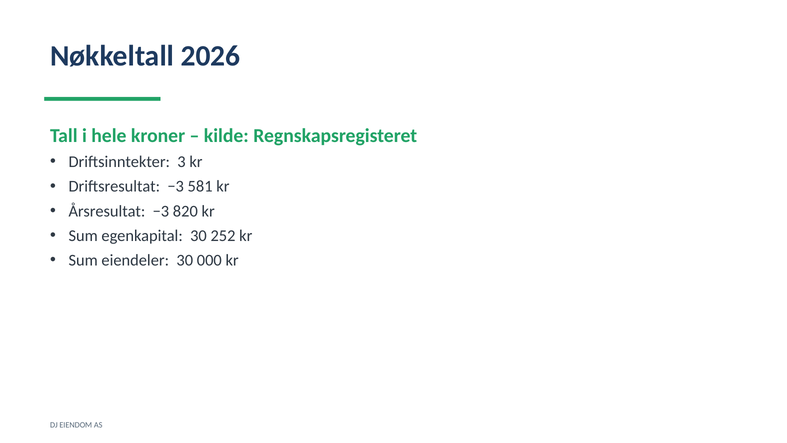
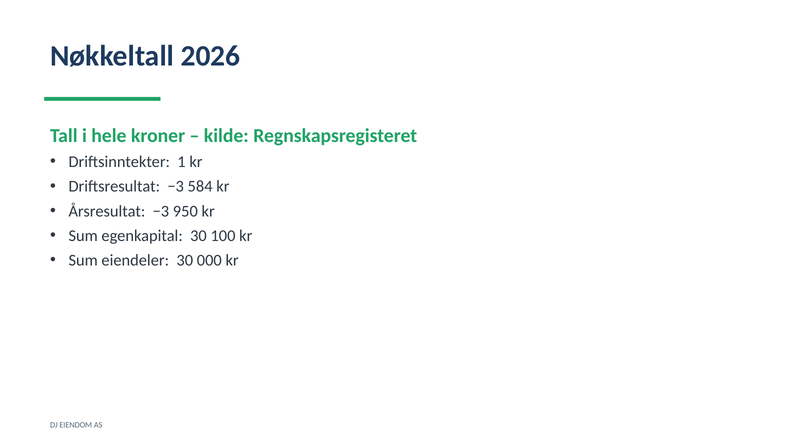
3: 3 -> 1 (182, 162)
581: 581 -> 584 (200, 186)
820: 820 -> 950 (185, 211)
252: 252 -> 100 (223, 236)
